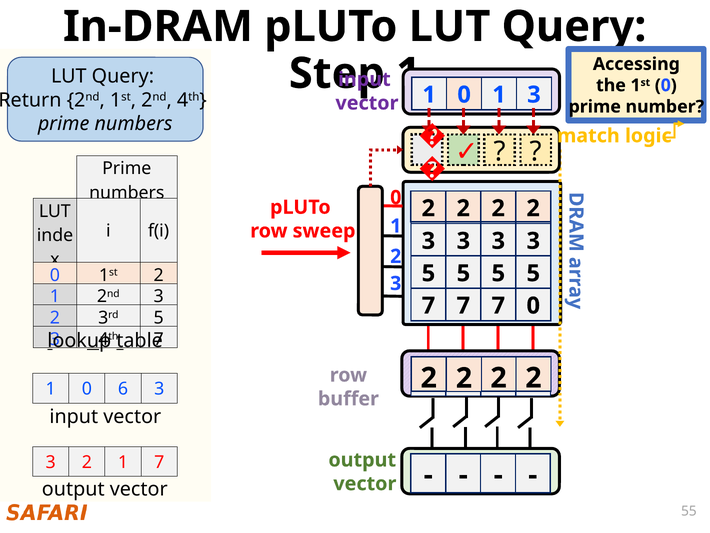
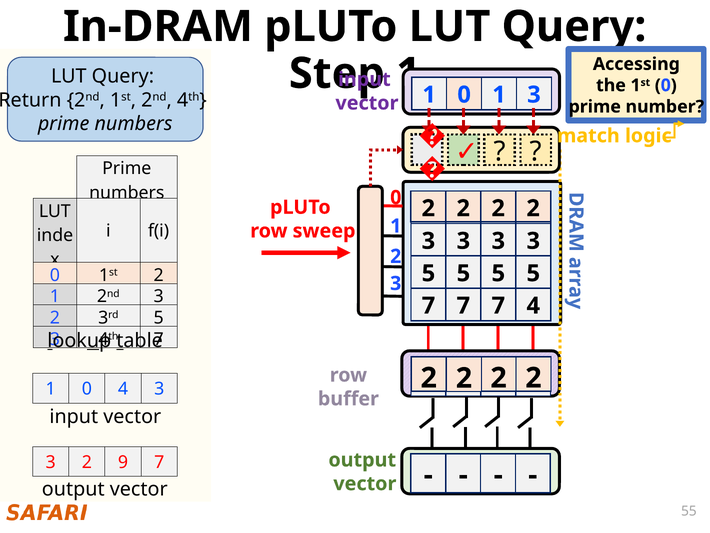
7 0: 0 -> 4 (533, 305)
0 6: 6 -> 4 (123, 389)
3 2 1: 1 -> 9 (123, 462)
